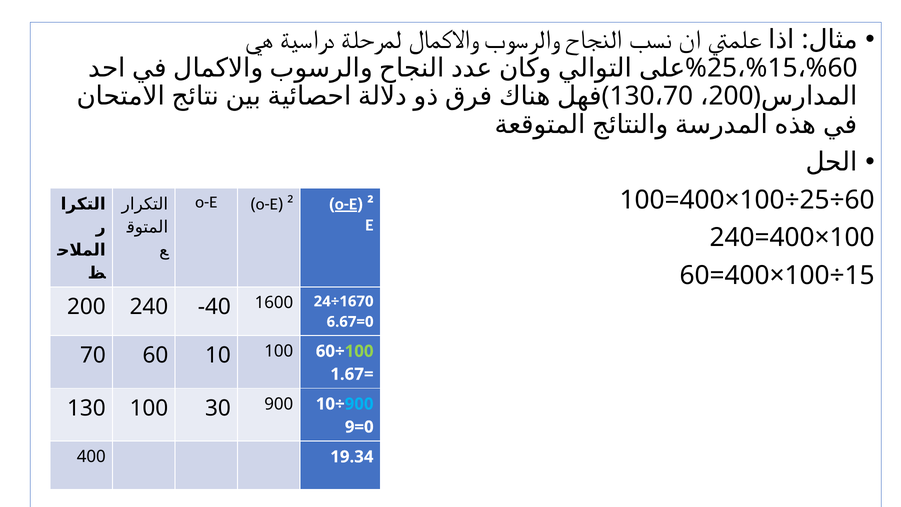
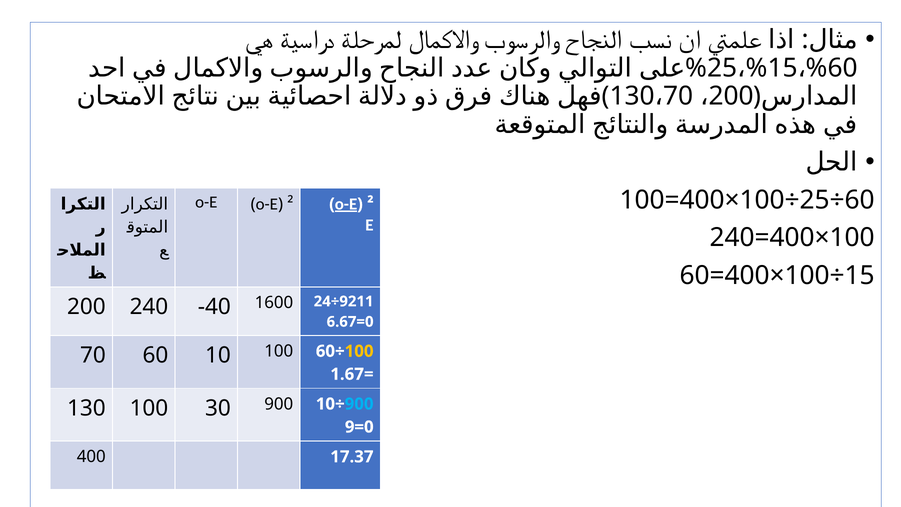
1670: 1670 -> 9211 (356, 301)
100 colour: light green -> yellow (359, 351)
19.34: 19.34 -> 17.37 (352, 457)
